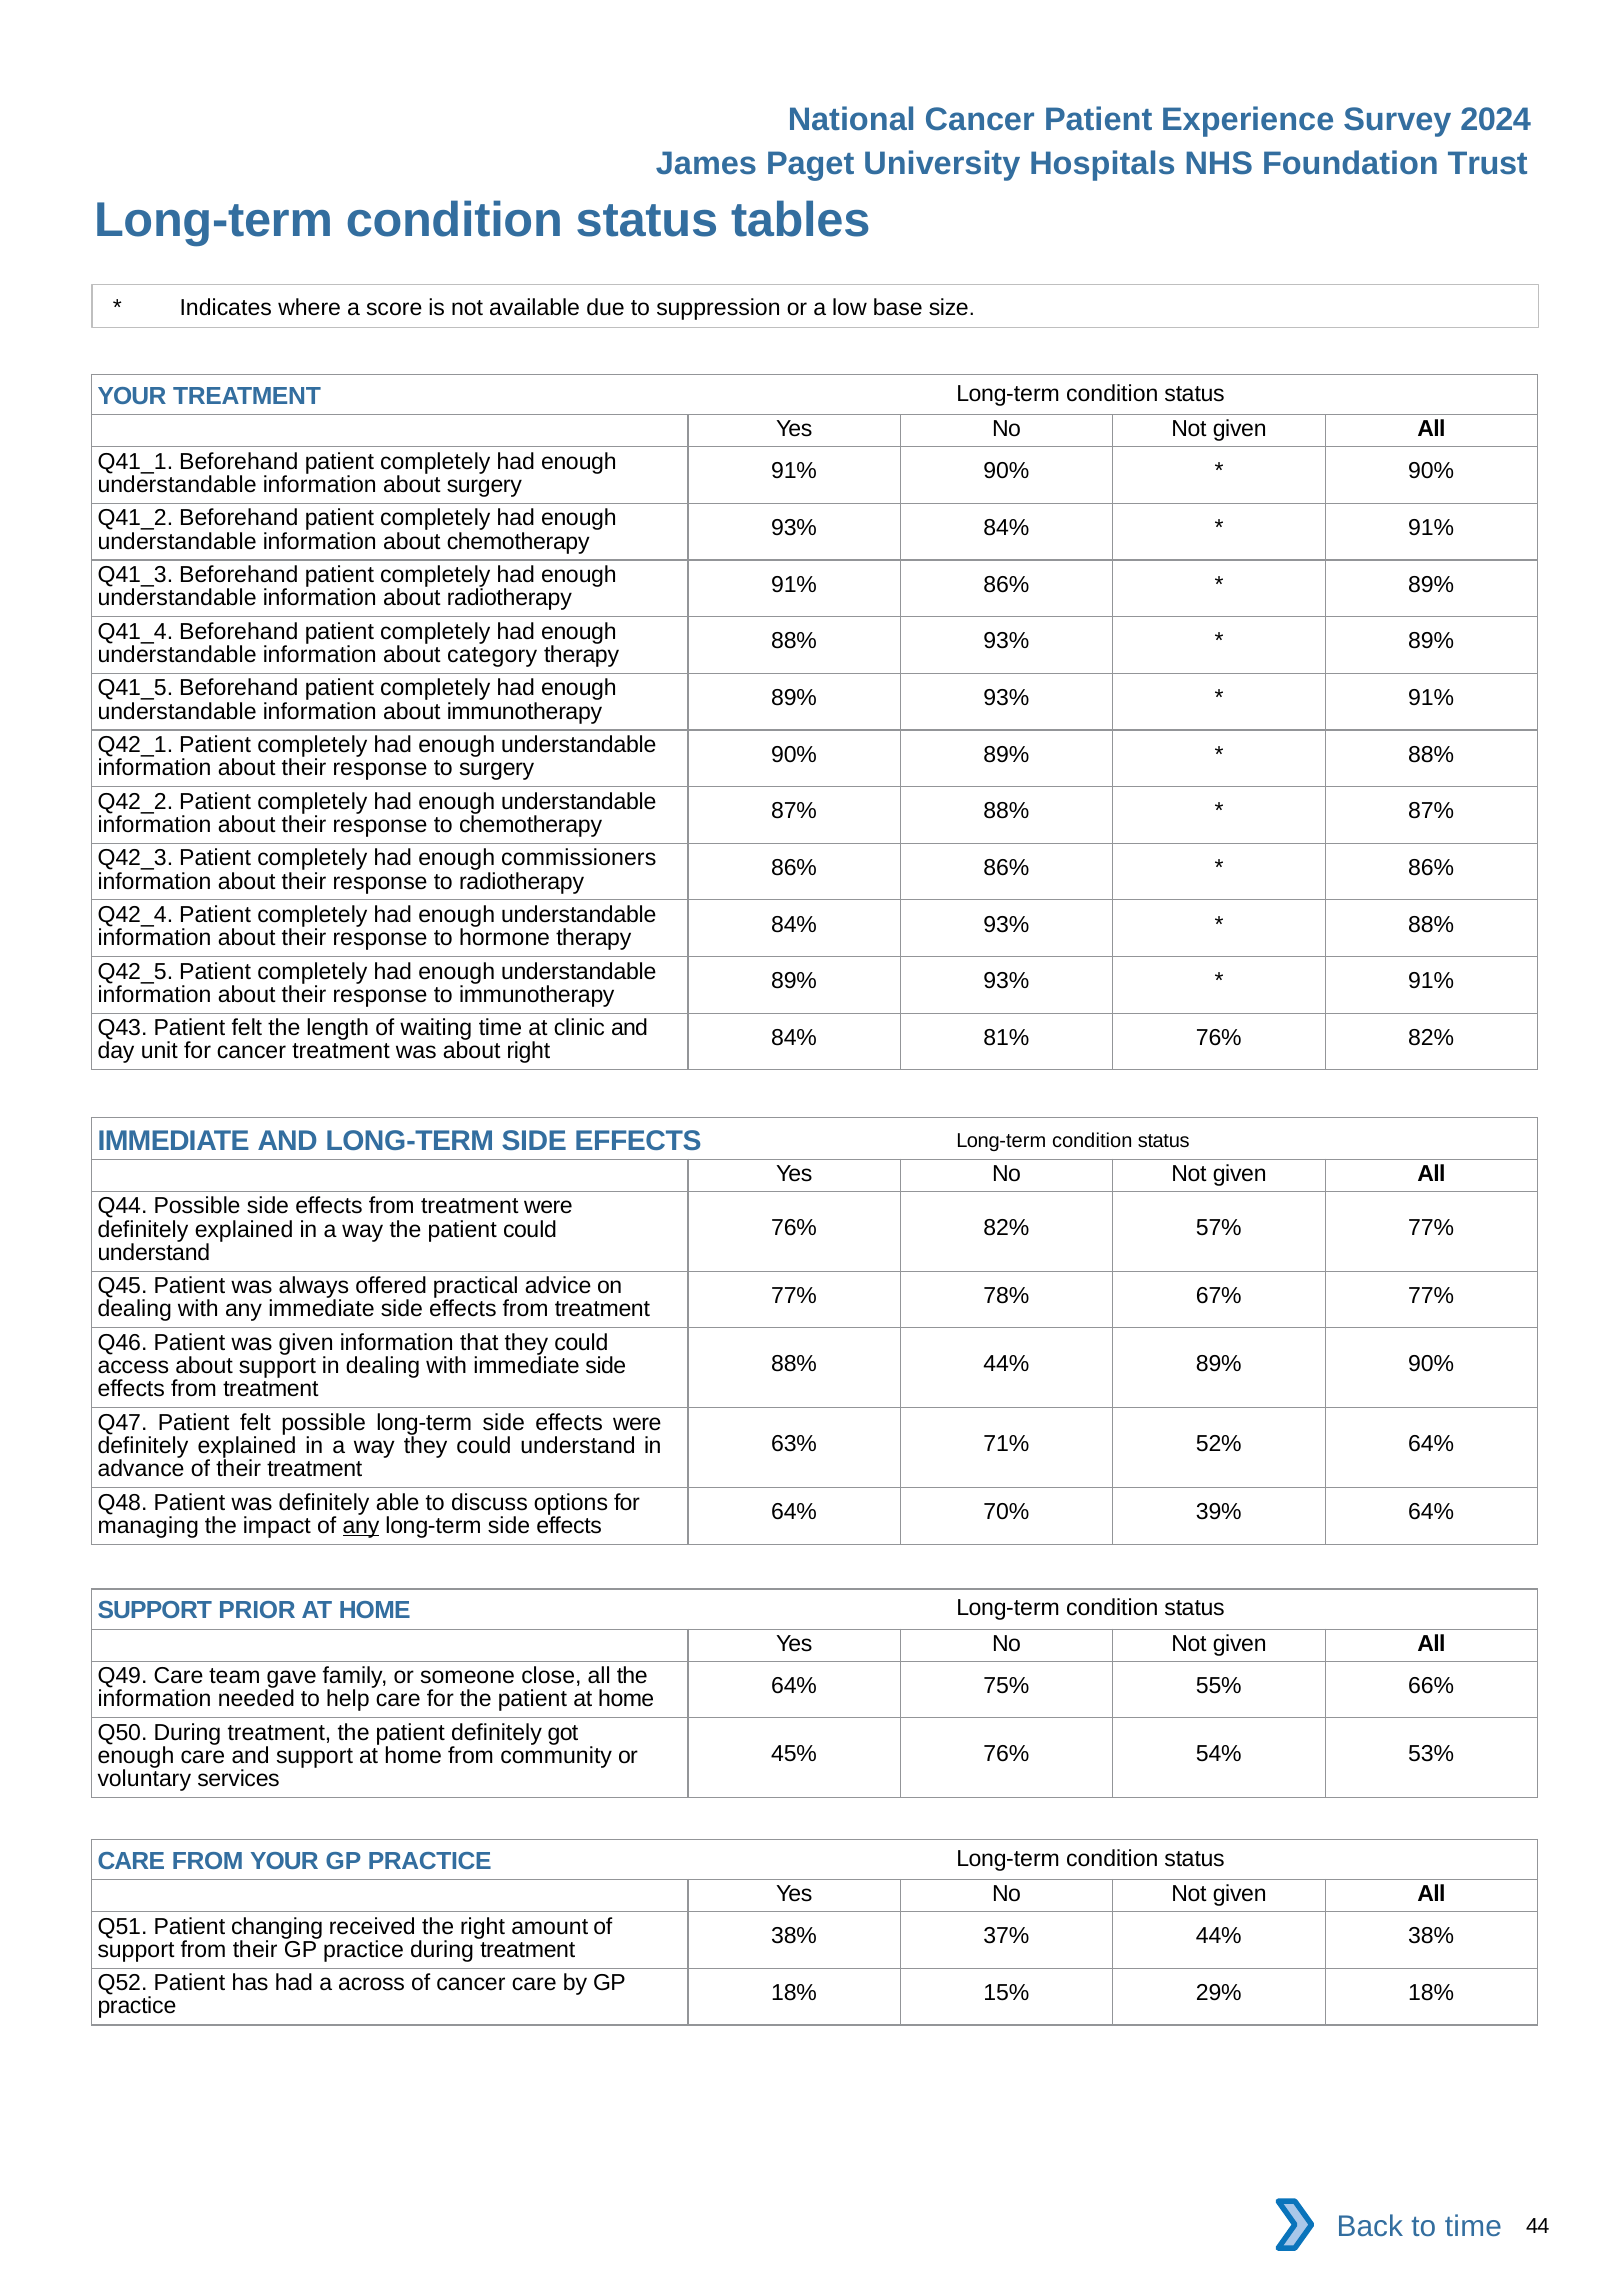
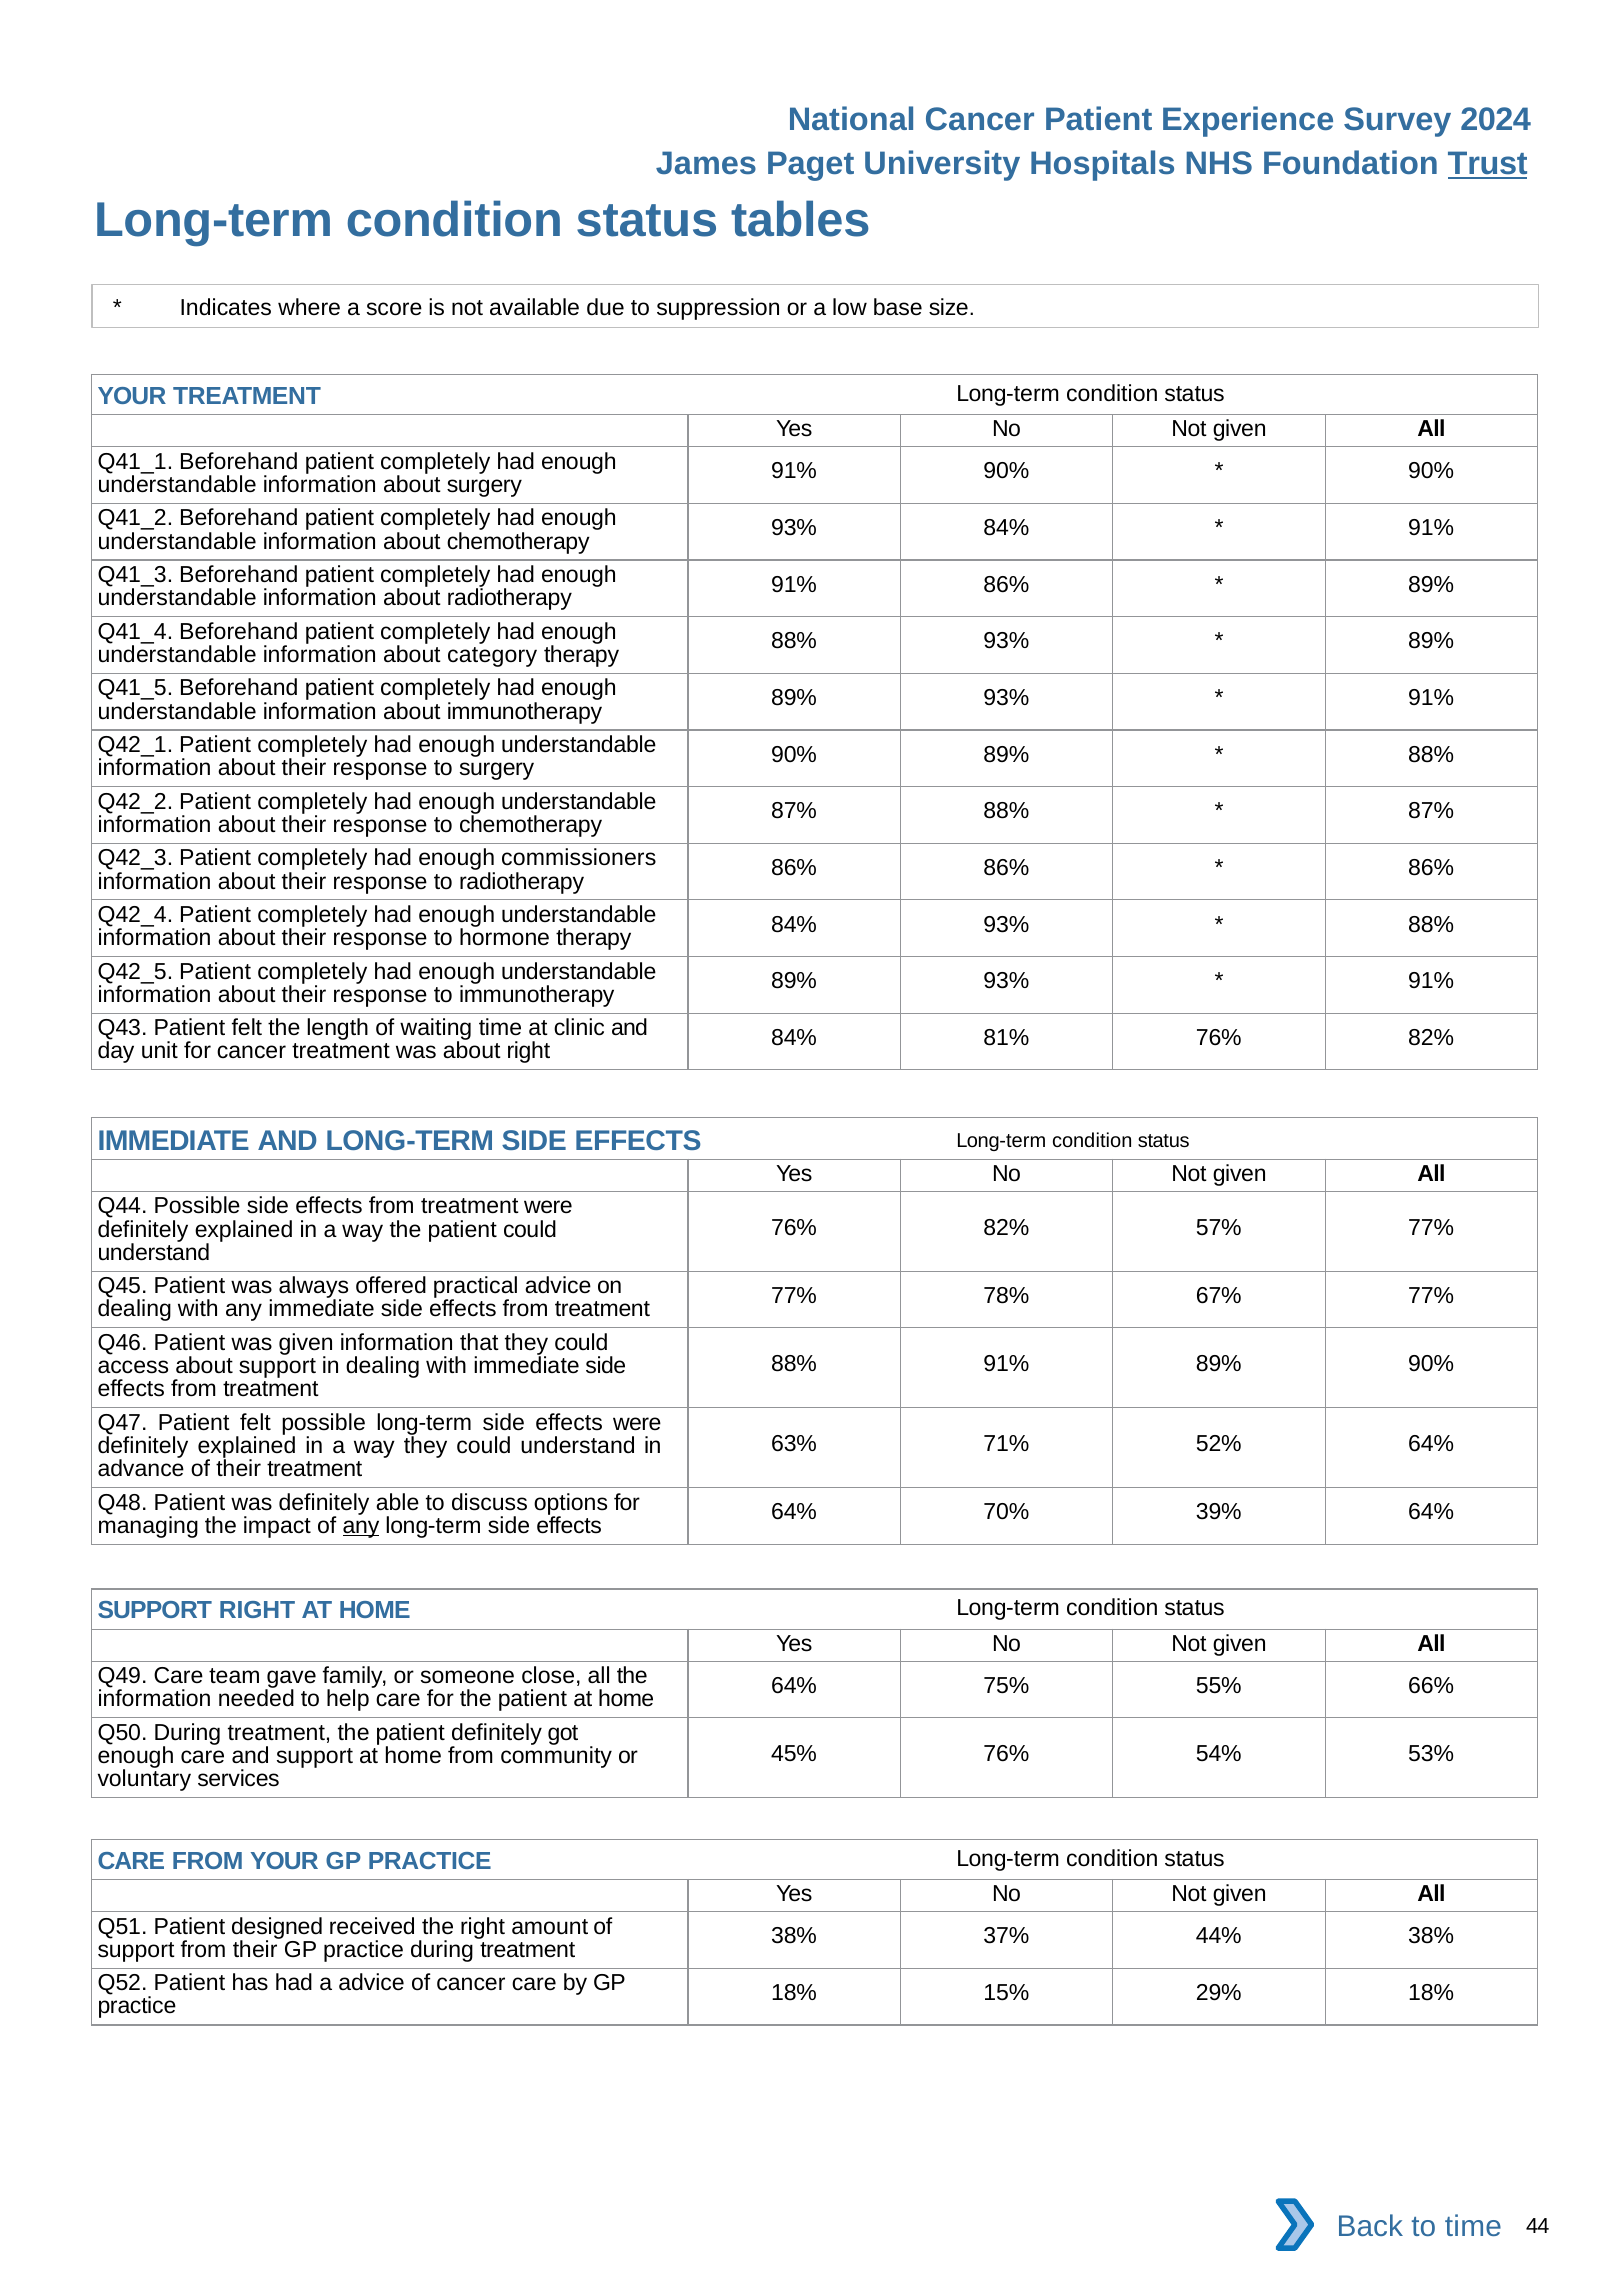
Trust underline: none -> present (1488, 164)
88% 44%: 44% -> 91% (1006, 1364)
SUPPORT PRIOR: PRIOR -> RIGHT (257, 1611)
changing: changing -> designed (277, 1926)
a across: across -> advice (372, 1983)
